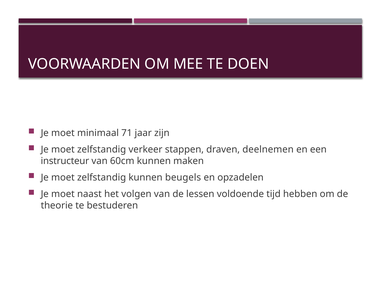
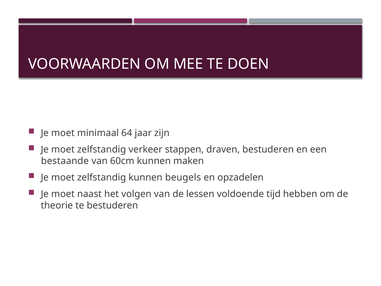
71: 71 -> 64 (127, 133)
draven deelnemen: deelnemen -> bestuderen (268, 149)
instructeur: instructeur -> bestaande (65, 161)
